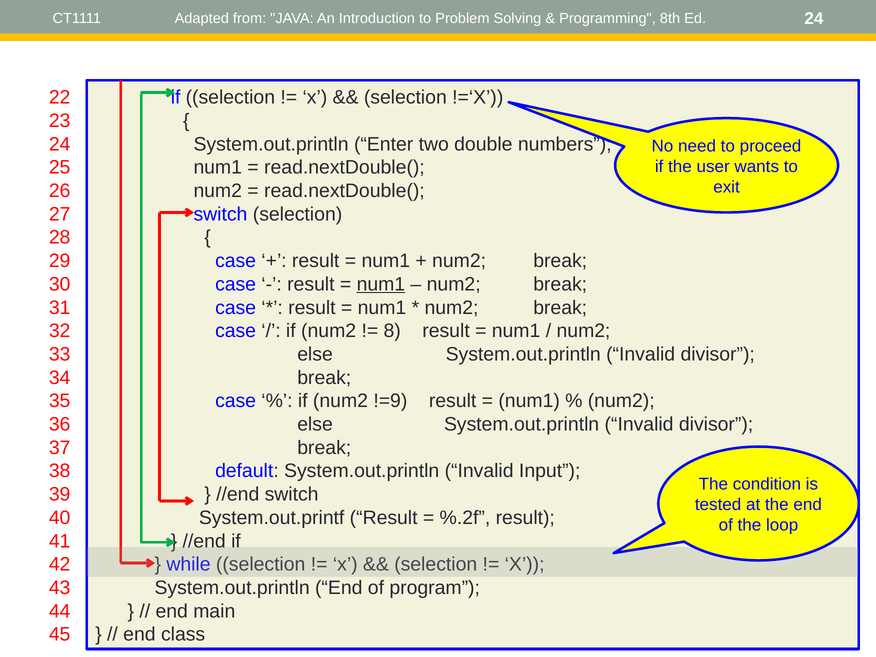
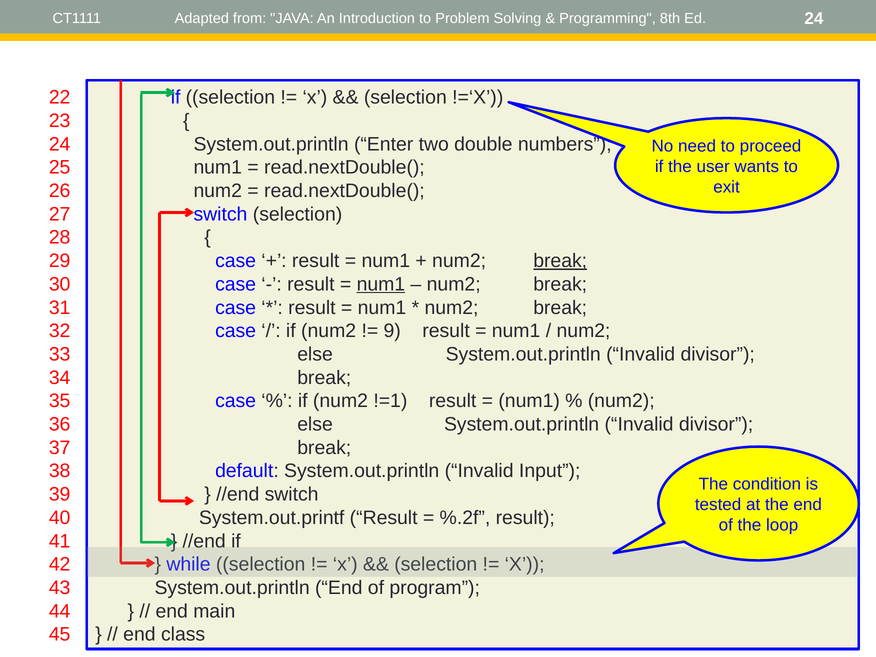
break underline: none -> present (560, 261)
8: 8 -> 9 (392, 331)
!=9: !=9 -> !=1 (390, 401)
